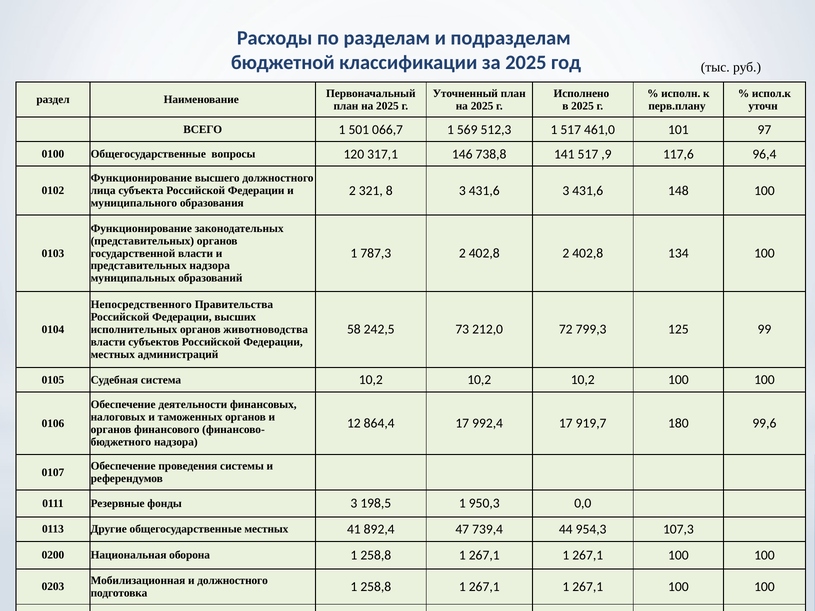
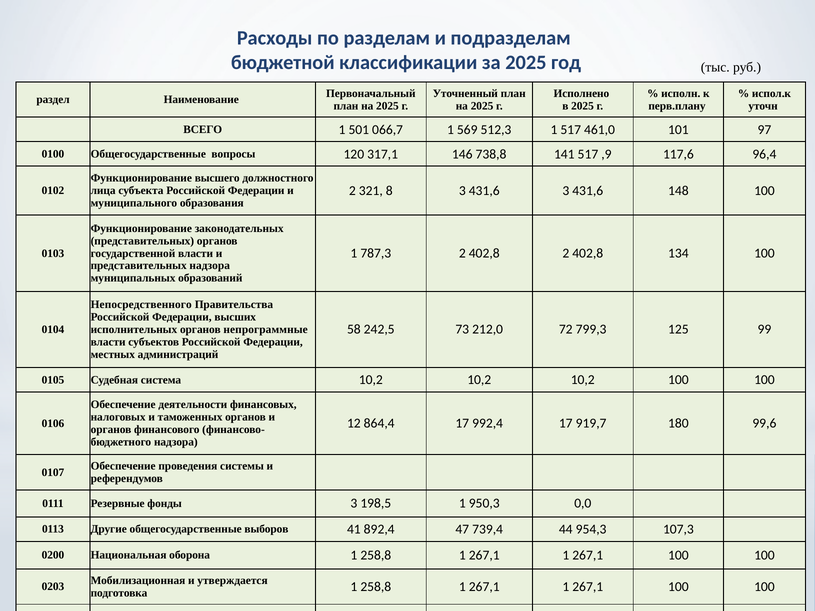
животноводства: животноводства -> непрограммные (266, 330)
общегосударственные местных: местных -> выборов (266, 529)
и должностного: должностного -> утверждается (232, 581)
